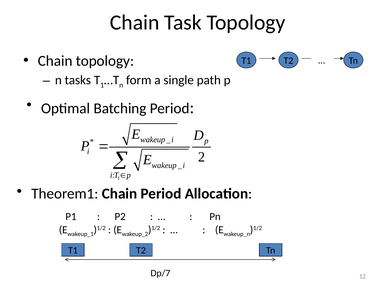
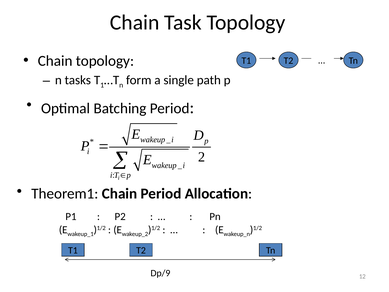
Dp/7: Dp/7 -> Dp/9 (160, 273)
